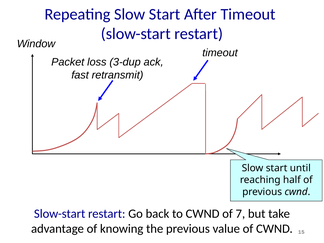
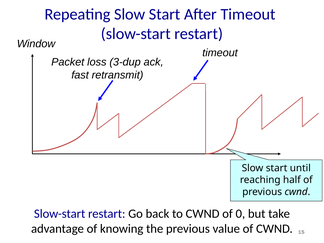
7: 7 -> 0 (240, 214)
